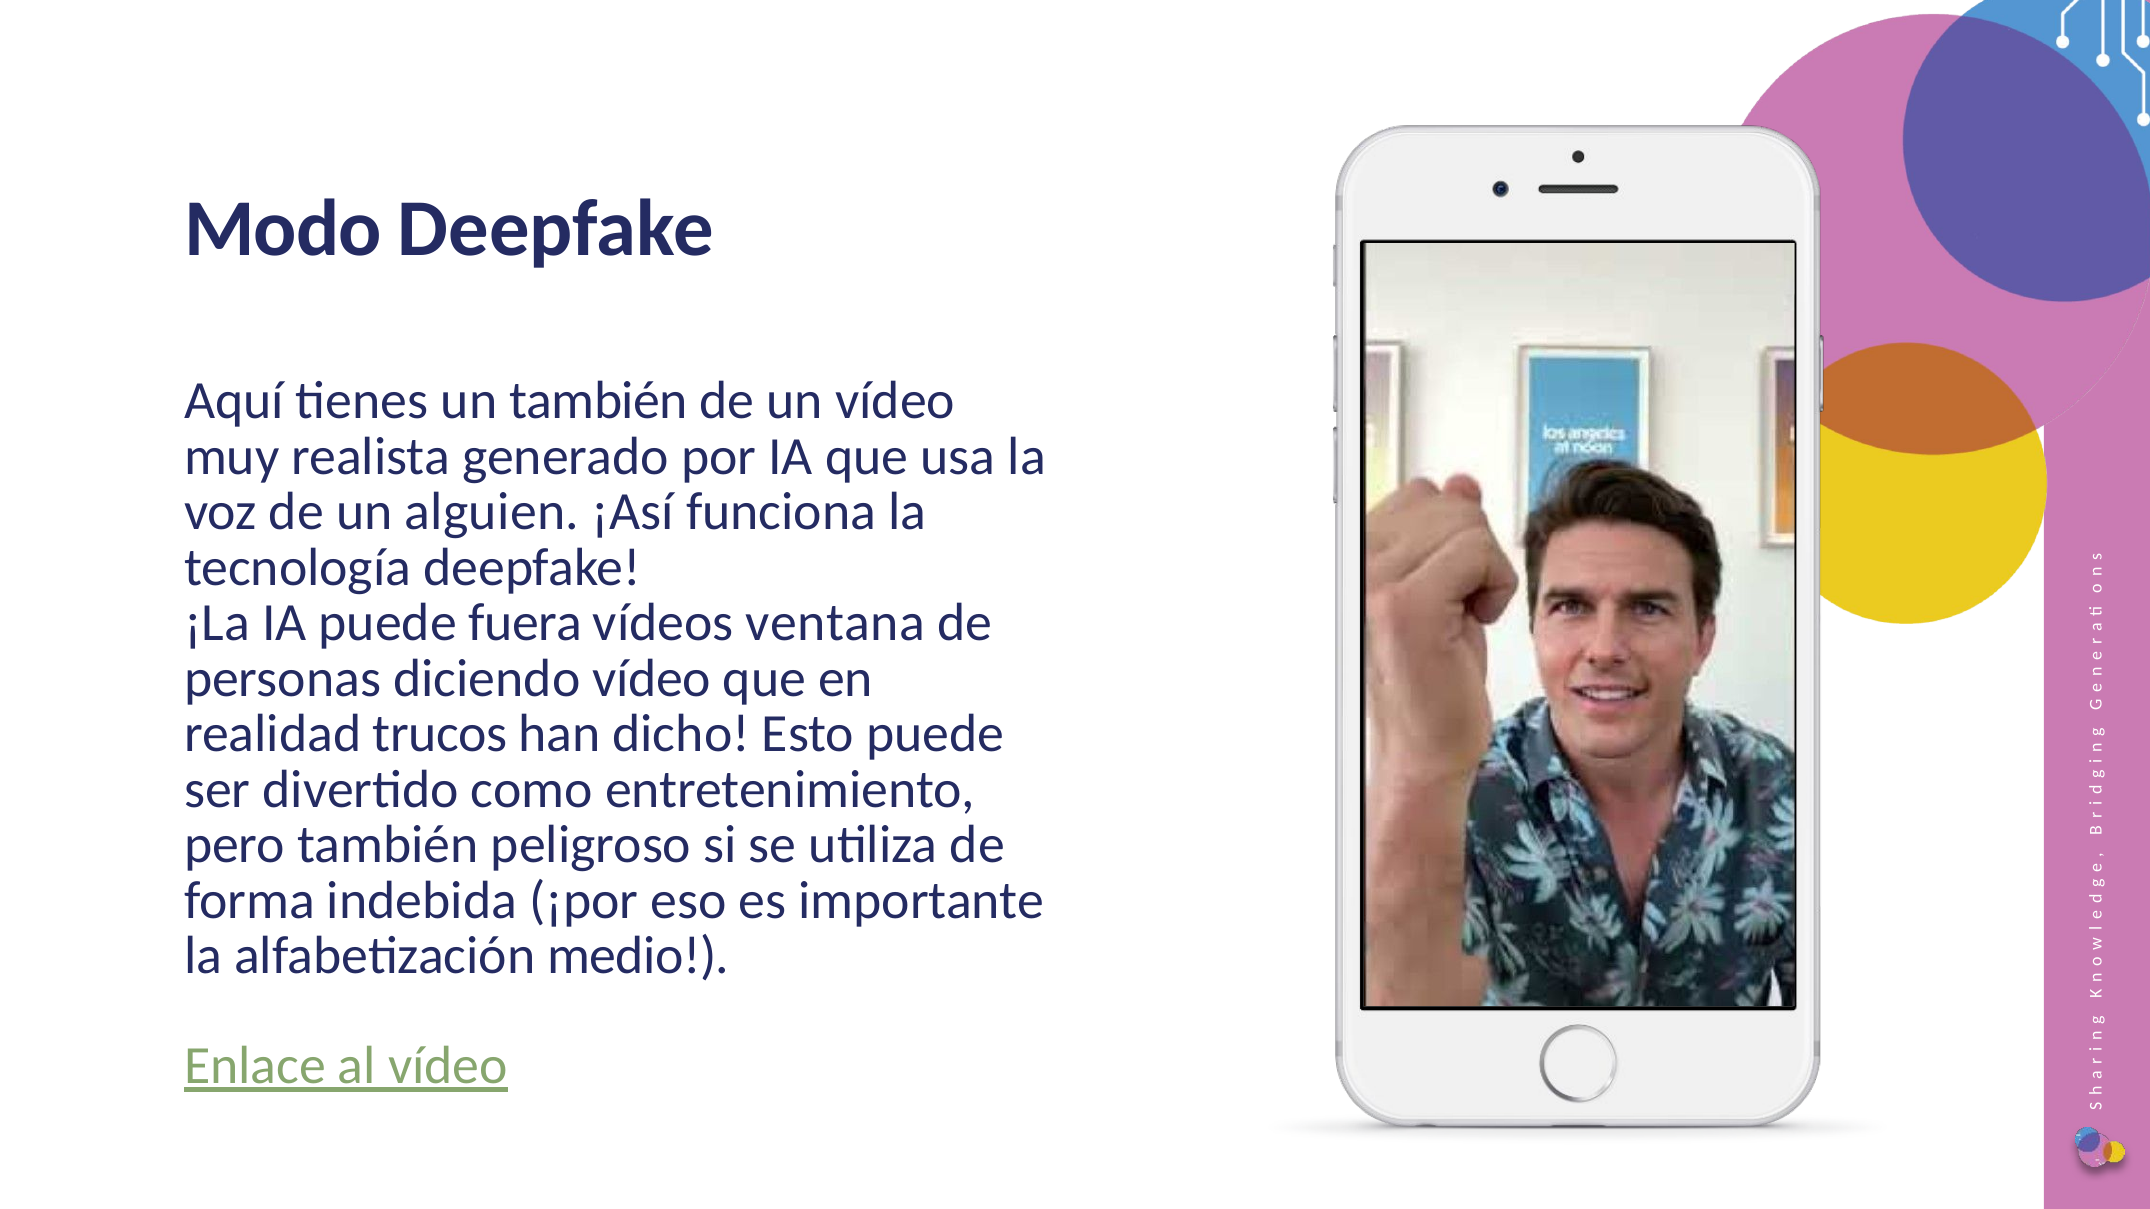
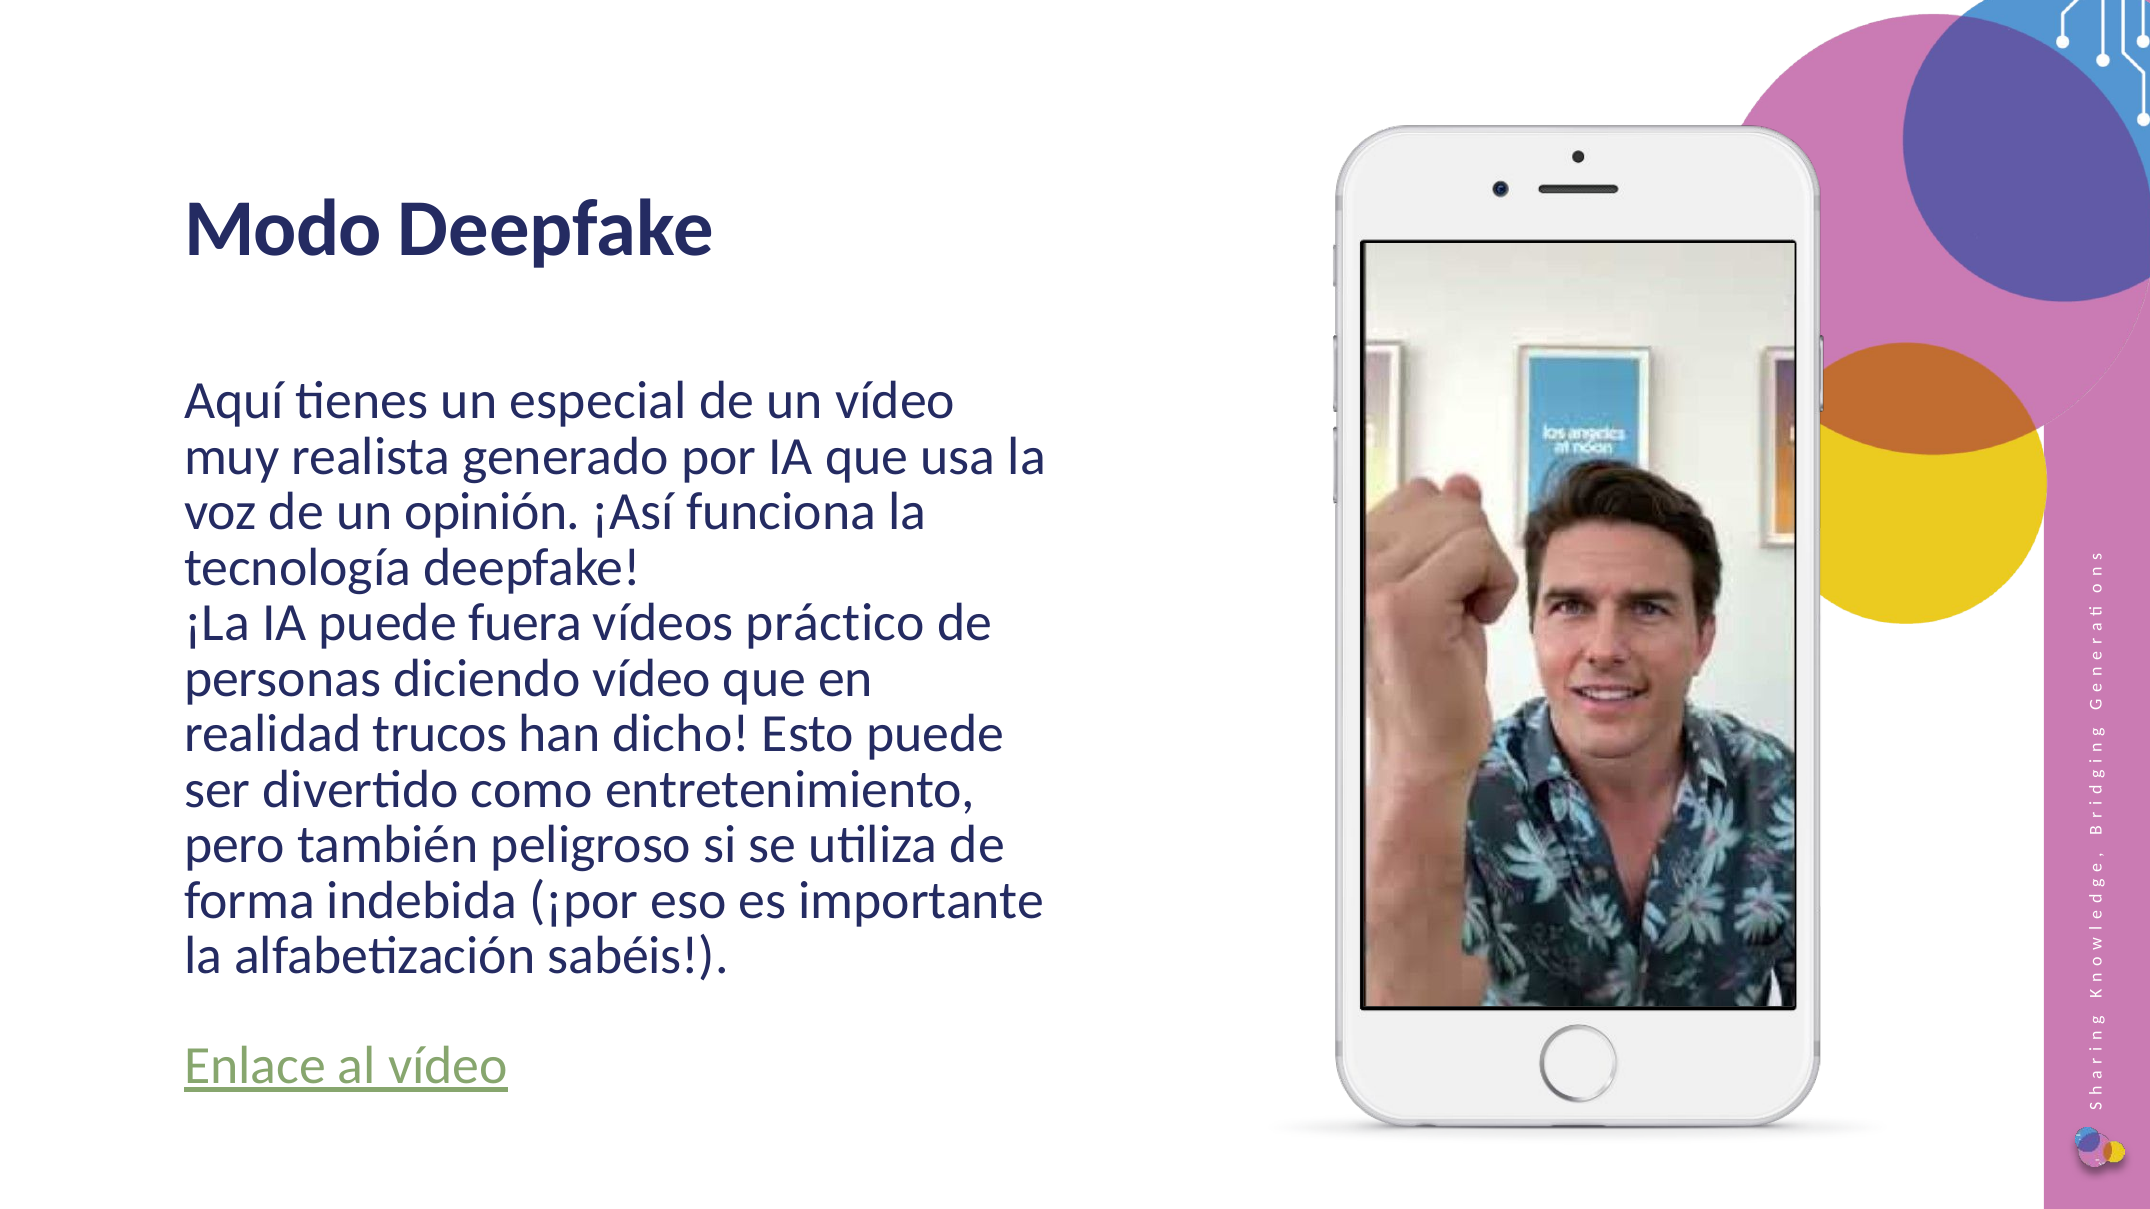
un también: también -> especial (598, 401)
alguien: alguien -> opinión (492, 512)
ventana: ventana -> práctico (836, 623)
medio: medio -> sabéis (638, 956)
